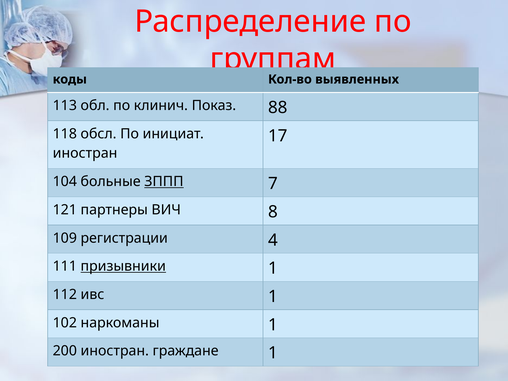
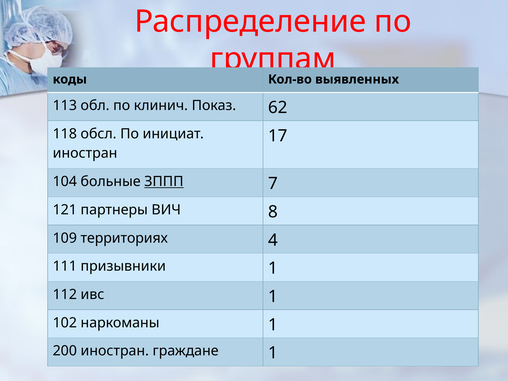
88: 88 -> 62 (278, 108)
регистрации: регистрации -> территориях (124, 238)
призывники underline: present -> none (123, 266)
